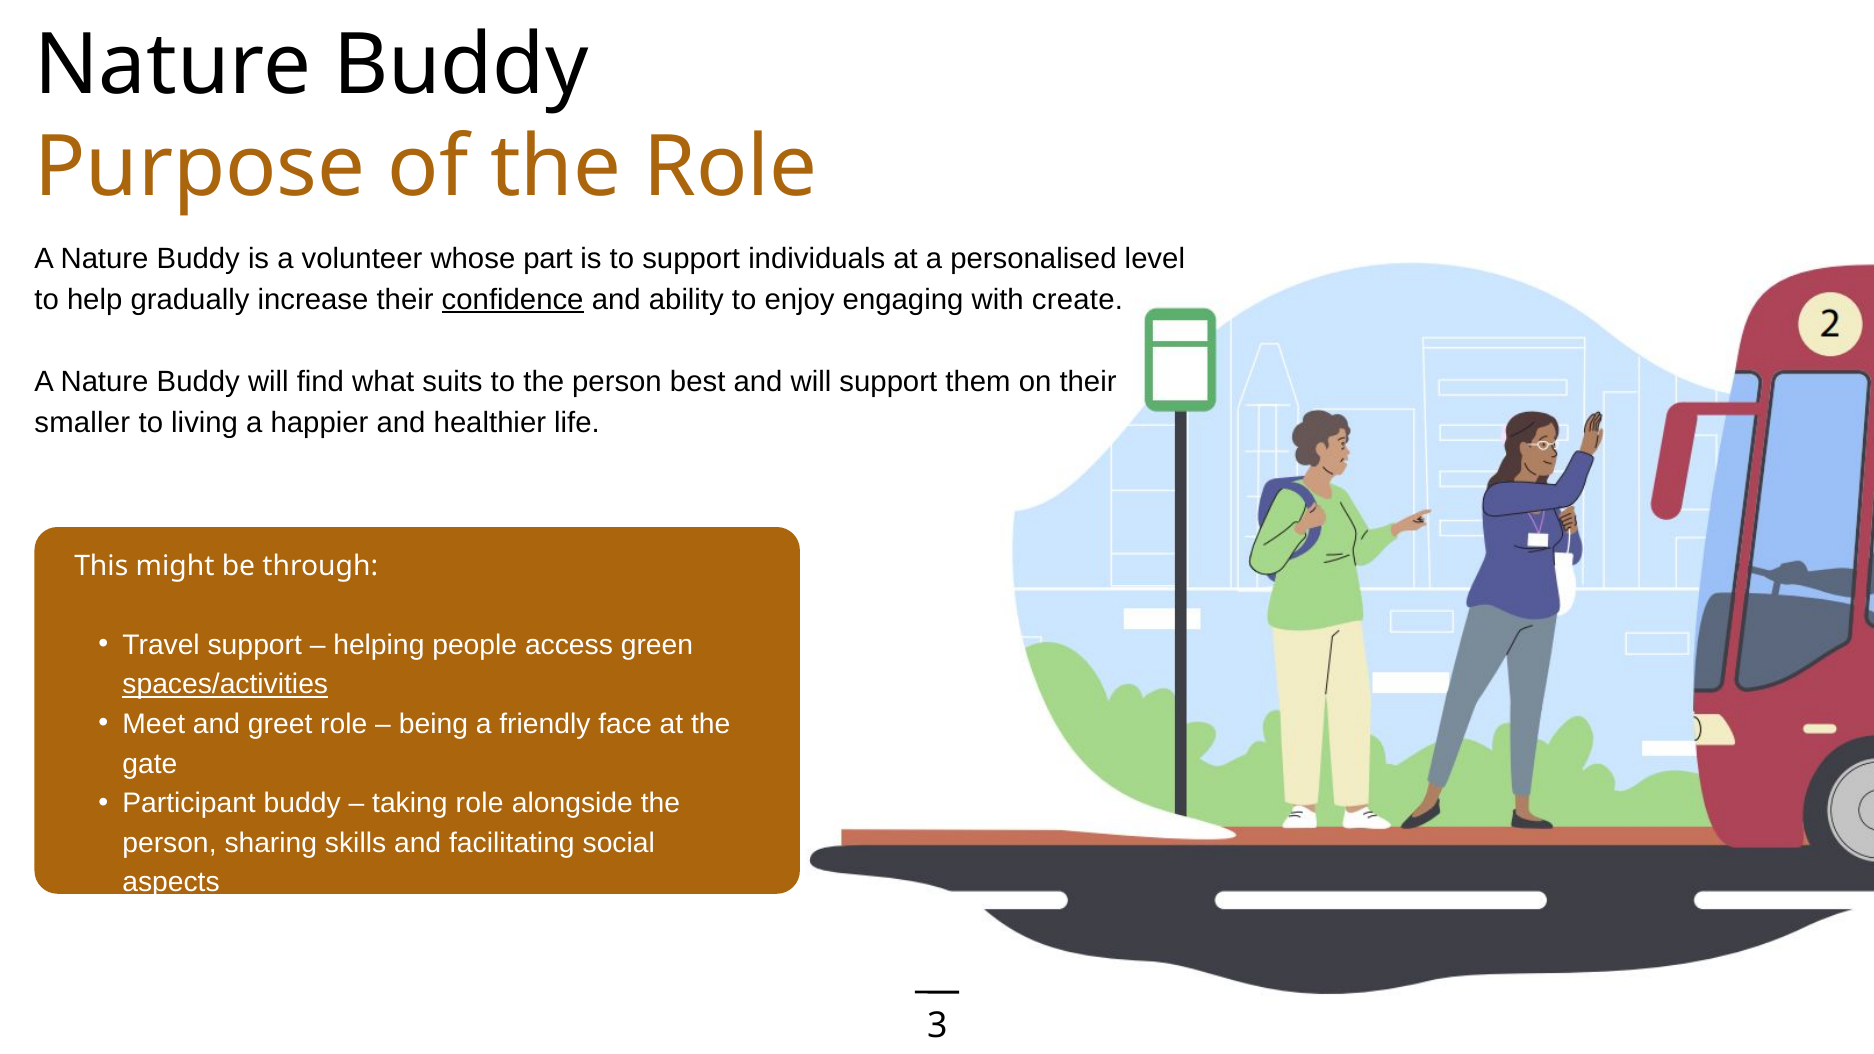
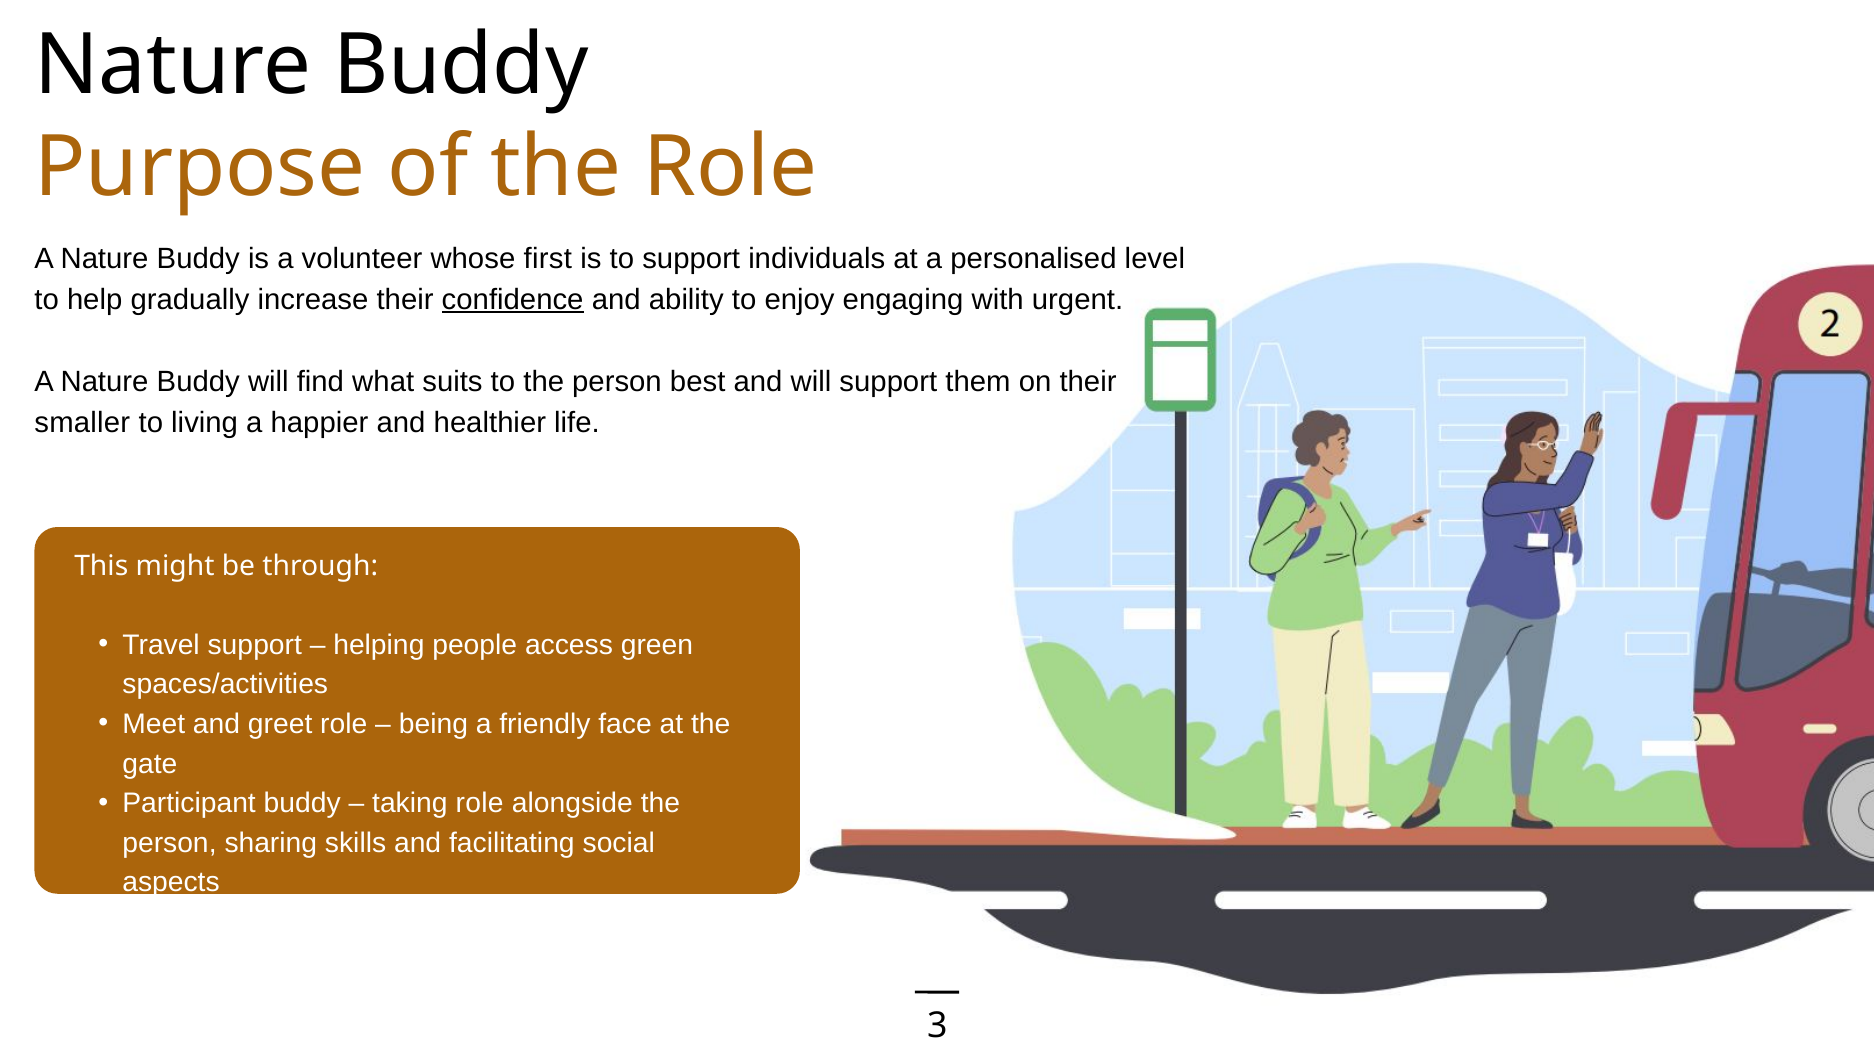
part: part -> first (548, 258)
create: create -> urgent (1078, 299)
spaces/activities underline: present -> none (225, 685)
